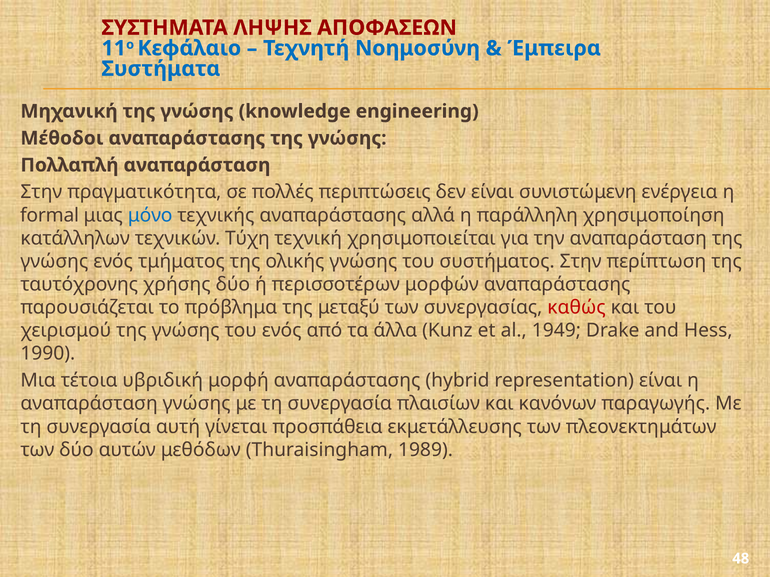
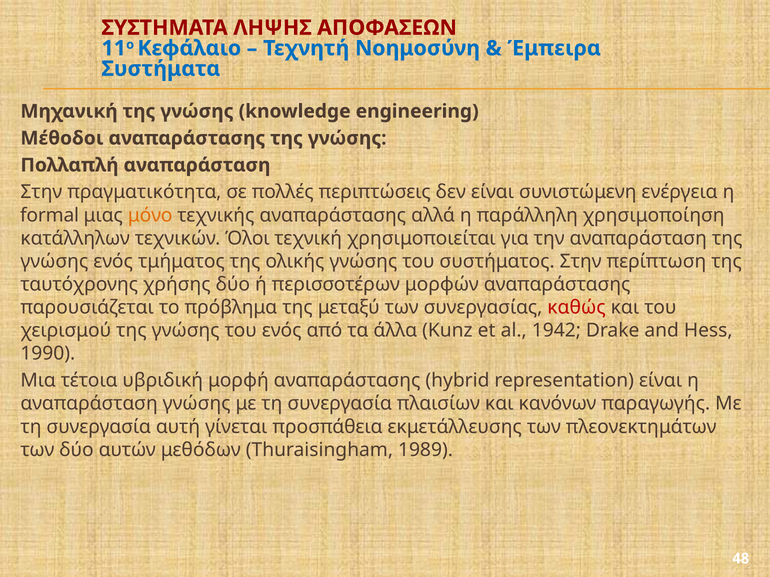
μόνο colour: blue -> orange (150, 215)
Τύχη: Τύχη -> Όλοι (247, 238)
1949: 1949 -> 1942 (556, 331)
